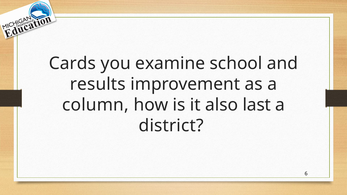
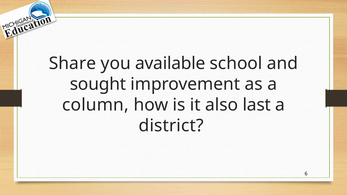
Cards: Cards -> Share (72, 63)
examine: examine -> available (170, 63)
results: results -> sought (98, 84)
